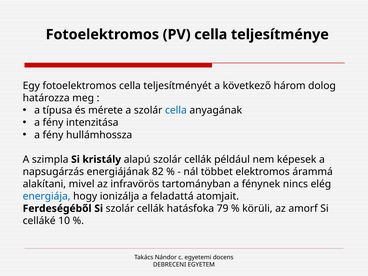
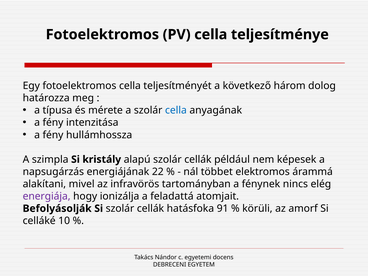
82: 82 -> 22 (158, 172)
energiája colour: blue -> purple (47, 196)
Ferdeségéből: Ferdeségéből -> Befolyásolják (57, 209)
79: 79 -> 91 (223, 209)
